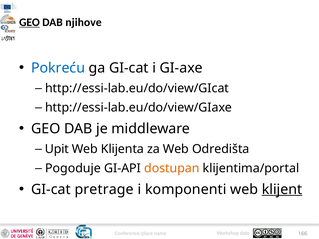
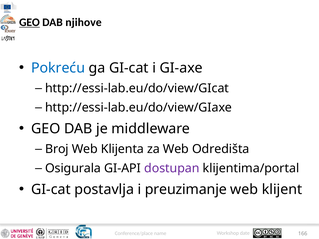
Upit: Upit -> Broj (57, 149)
Pogoduje: Pogoduje -> Osigurala (73, 169)
dostupan colour: orange -> purple (172, 169)
pretrage: pretrage -> postavlja (104, 190)
komponenti: komponenti -> preuzimanje (186, 190)
klijent underline: present -> none (282, 190)
